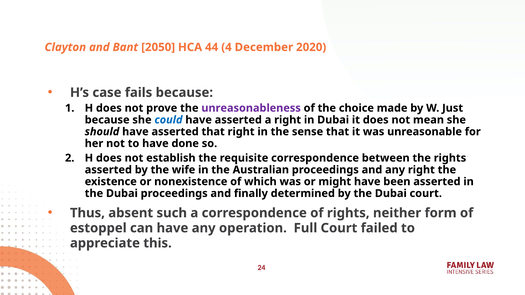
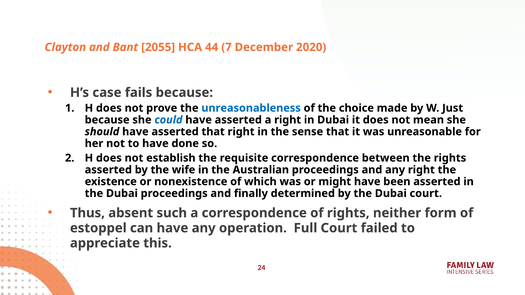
2050: 2050 -> 2055 (158, 47)
4: 4 -> 7 (226, 47)
unreasonableness colour: purple -> blue (251, 108)
